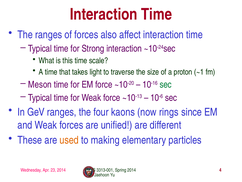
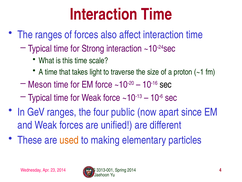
sec colour: green -> black (166, 84)
kaons: kaons -> public (123, 112)
rings: rings -> apart (169, 112)
